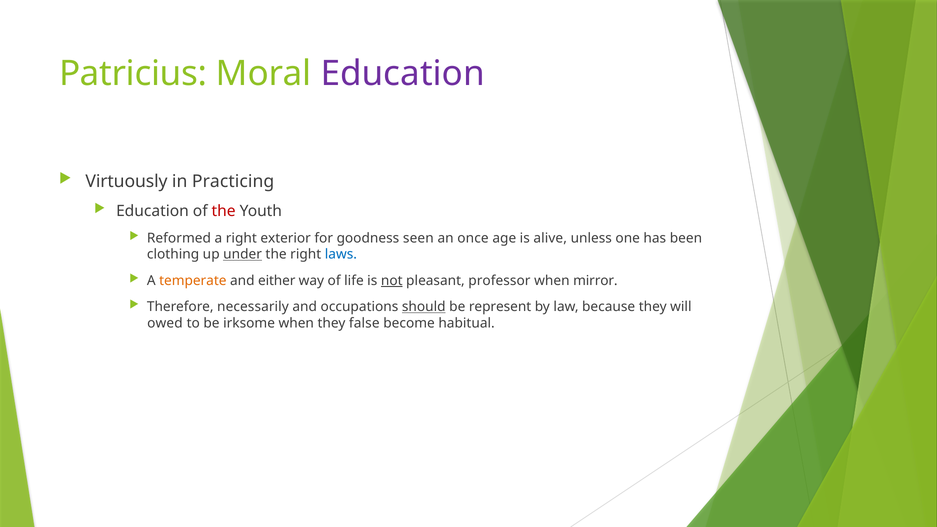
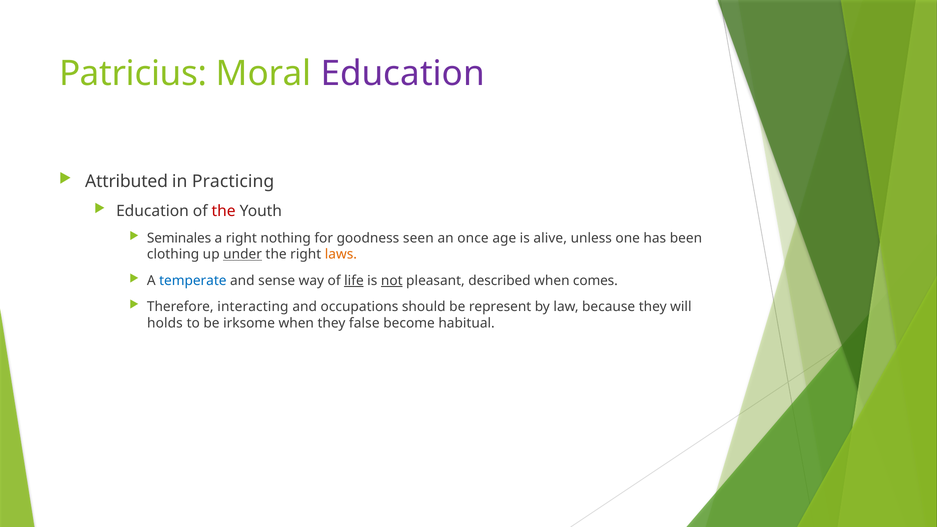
Virtuously: Virtuously -> Attributed (127, 181)
Reformed: Reformed -> Seminales (179, 238)
exterior: exterior -> nothing (286, 238)
laws colour: blue -> orange (341, 254)
temperate colour: orange -> blue (193, 281)
either: either -> sense (277, 281)
life underline: none -> present (354, 281)
professor: professor -> described (499, 281)
mirror: mirror -> comes (595, 281)
necessarily: necessarily -> interacting (253, 307)
should underline: present -> none (424, 307)
owed: owed -> holds (165, 323)
